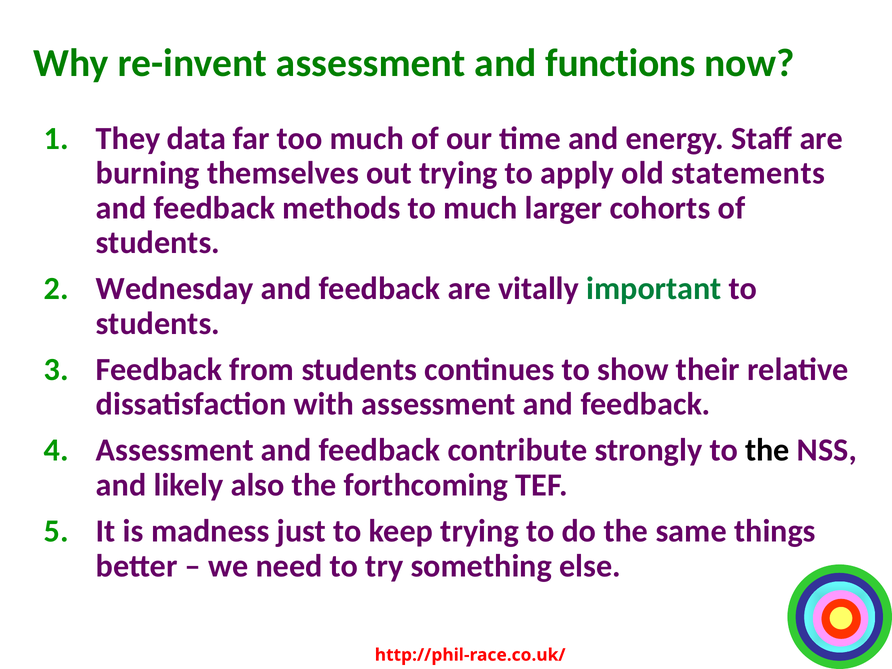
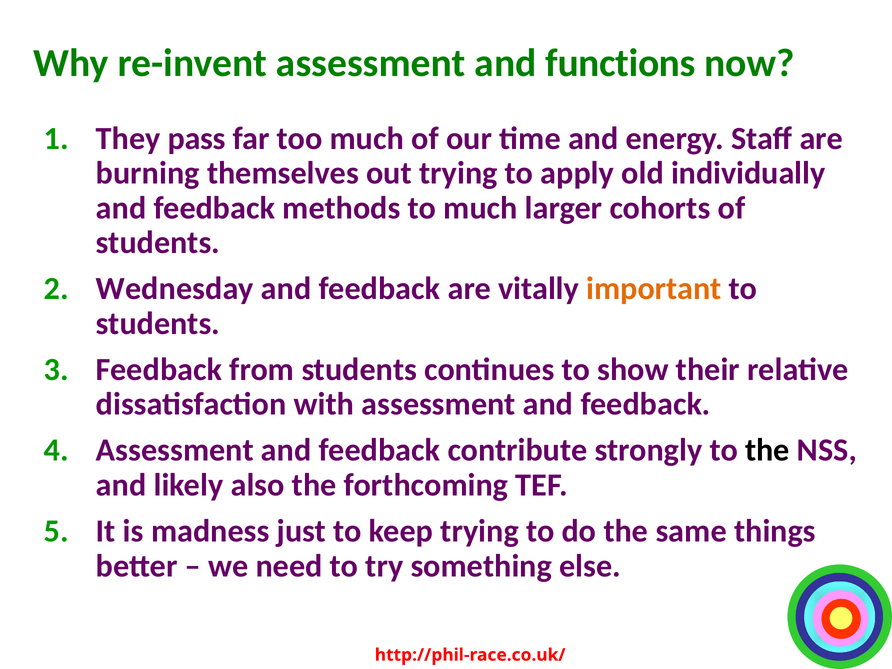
data: data -> pass (197, 138)
statements: statements -> individually (748, 173)
important colour: green -> orange (654, 289)
